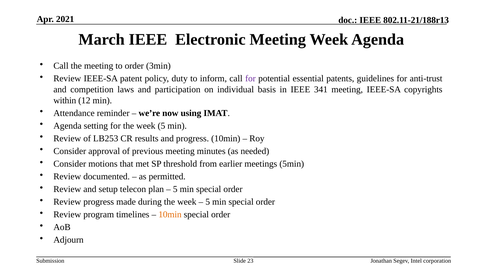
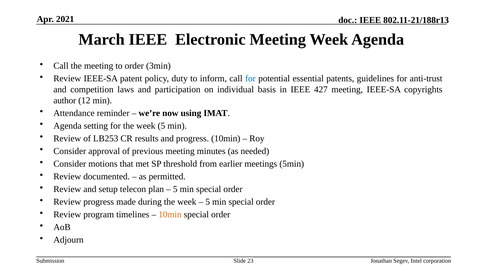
for colour: purple -> blue (250, 79)
341: 341 -> 427 (321, 89)
within: within -> author (65, 100)
